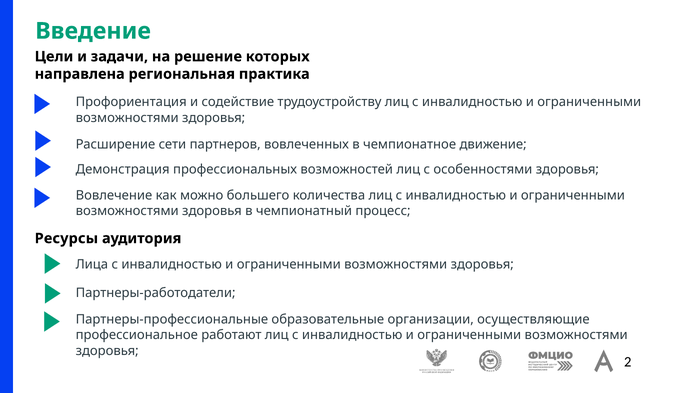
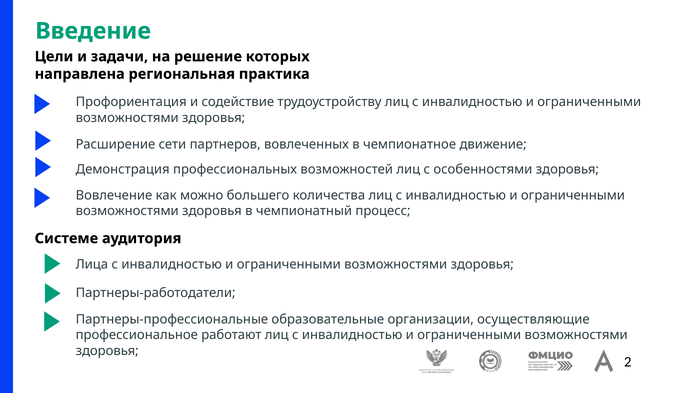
Ресурсы: Ресурсы -> Системе (66, 238)
